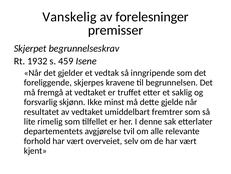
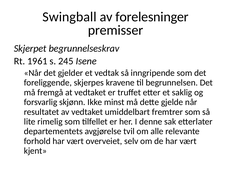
Vanskelig: Vanskelig -> Swingball (70, 17)
1932: 1932 -> 1961 (37, 61)
459: 459 -> 245 (66, 61)
